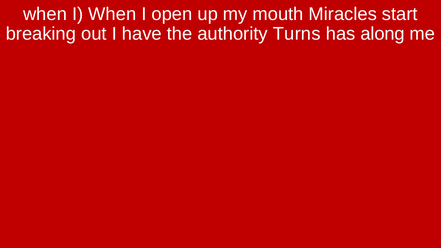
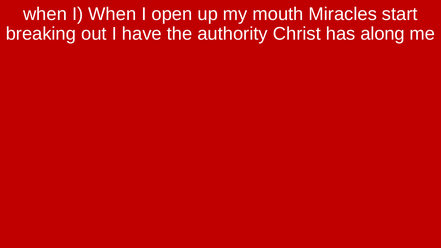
Turns: Turns -> Christ (297, 34)
